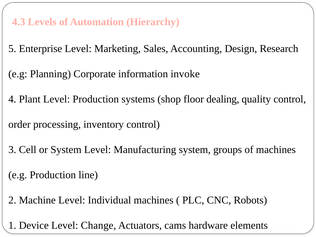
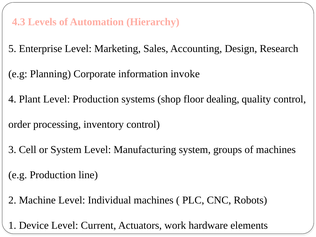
Change: Change -> Current (98, 226)
cams: cams -> work (175, 226)
